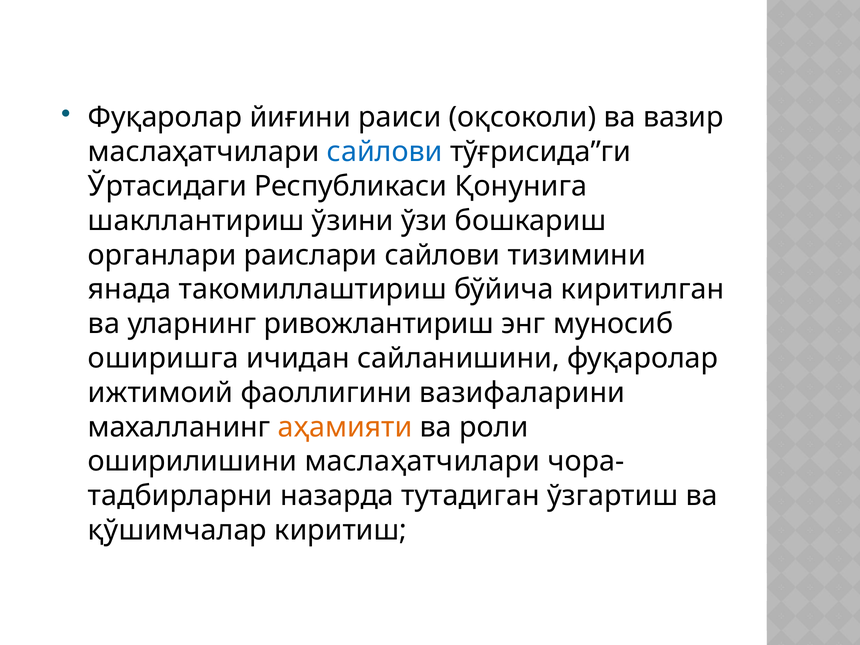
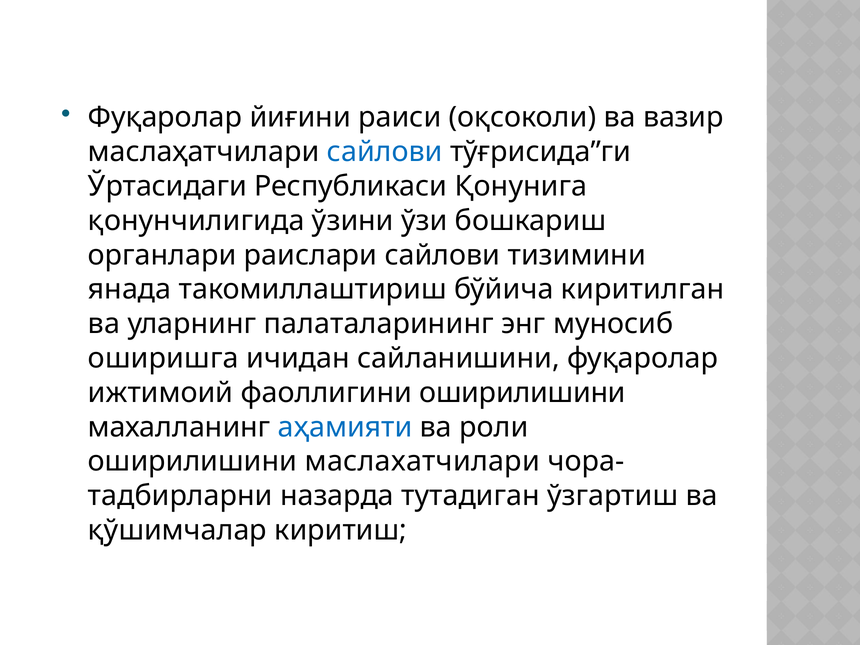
шакллантириш: шакллантириш -> қонунчилигида (196, 221)
ривожлантириш: ривожлантириш -> палаталарининг (379, 324)
фаоллигини вазифаларини: вазифаларини -> оширилишини (522, 393)
аҳамияти colour: orange -> blue (345, 427)
оширилишини маслаҳатчилари: маслаҳатчилари -> маслахатчилари (422, 462)
